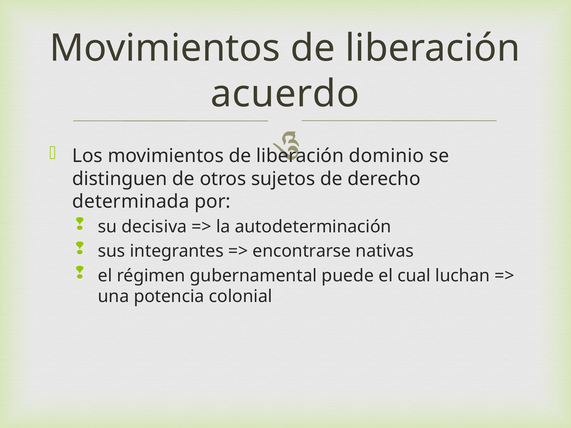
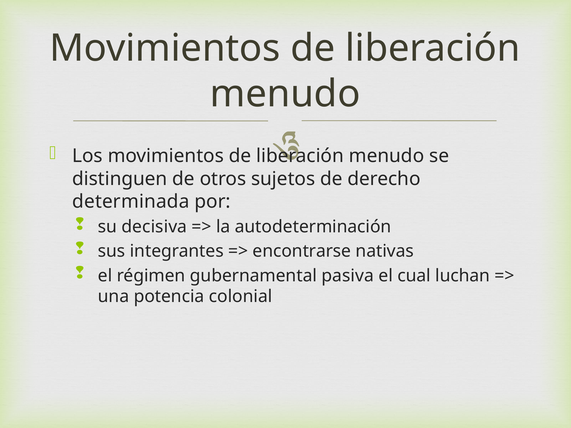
acuerdo: acuerdo -> menudo (285, 94)
dominio: dominio -> menudo (387, 156)
puede: puede -> pasiva (348, 276)
